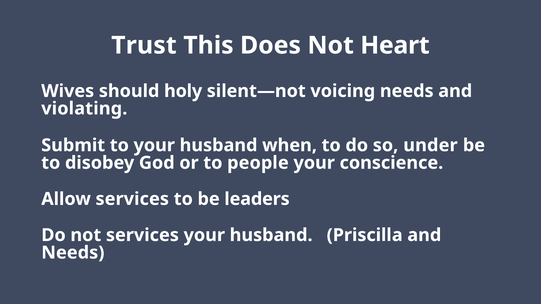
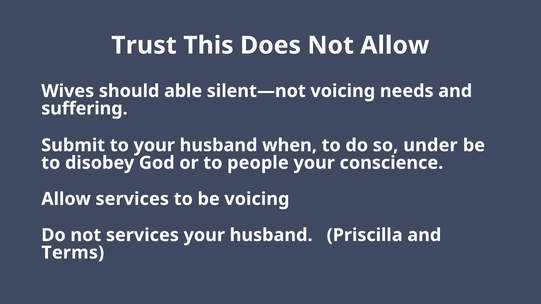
Not Heart: Heart -> Allow (395, 45)
holy: holy -> able (183, 91)
violating: violating -> suffering (84, 109)
be leaders: leaders -> voicing (257, 199)
Needs: Needs -> Terms (73, 253)
